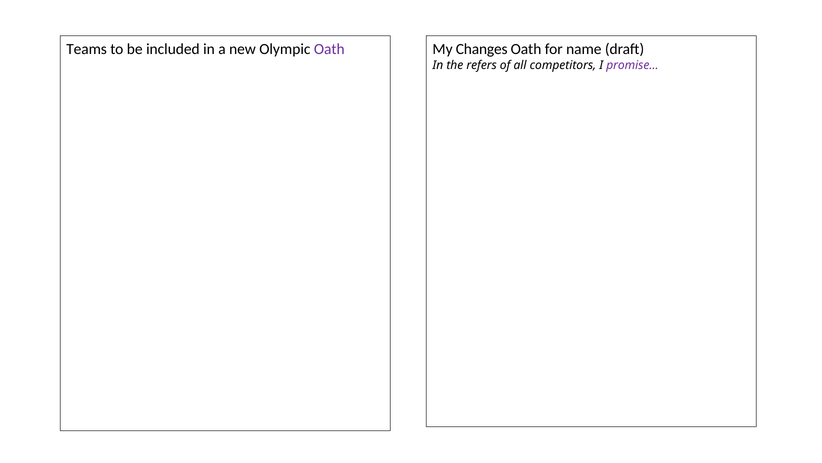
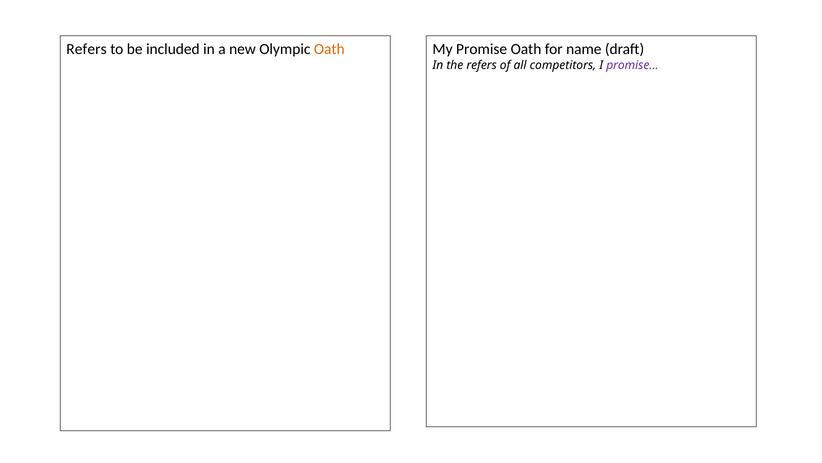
Teams: Teams -> Refers (86, 49)
Oath colour: purple -> orange (329, 49)
Changes: Changes -> Promise (482, 49)
